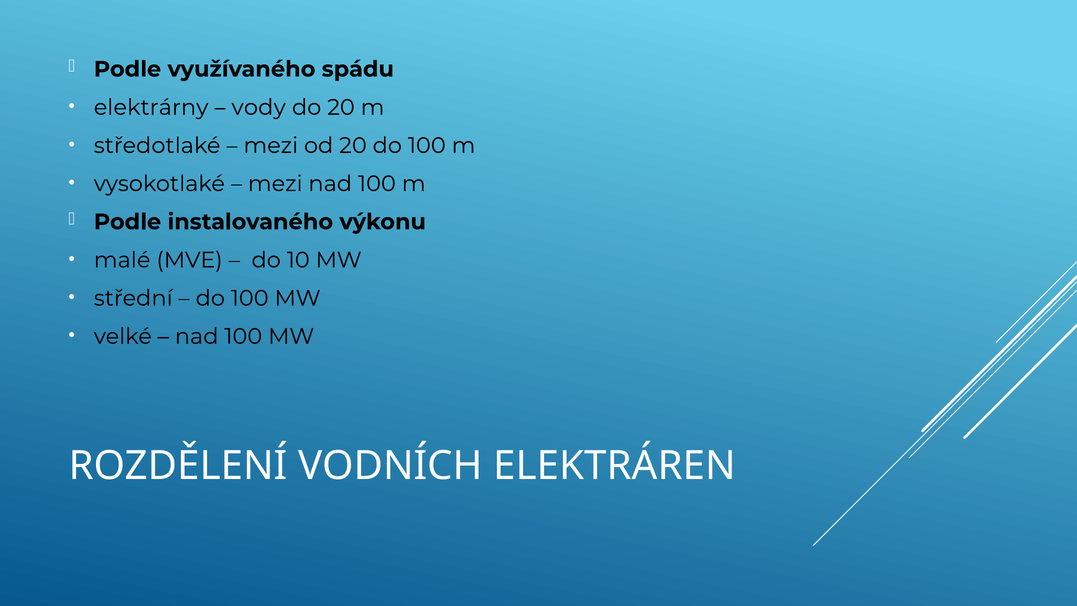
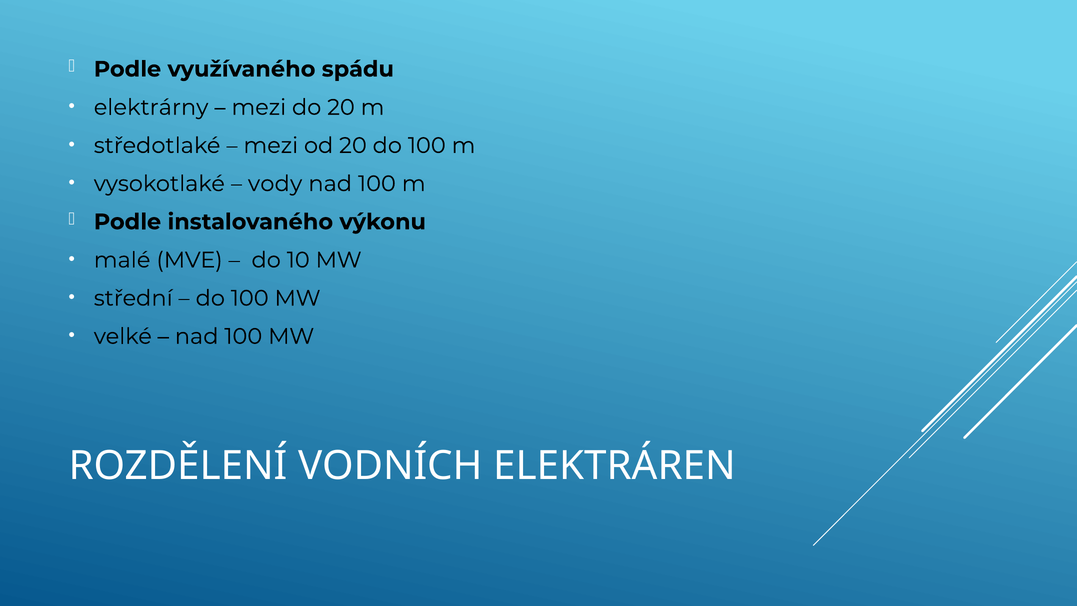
vody: vody -> mezi (259, 107)
mezi: mezi -> vody (275, 184)
